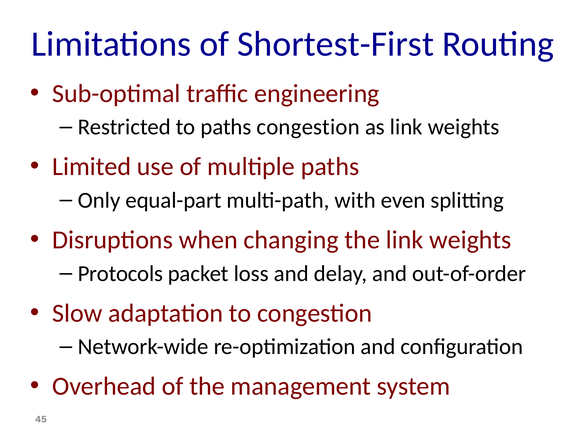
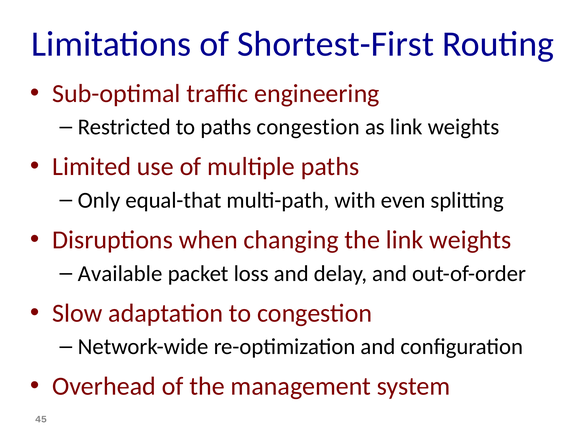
equal-part: equal-part -> equal-that (174, 201)
Protocols: Protocols -> Available (120, 274)
